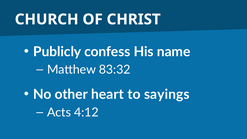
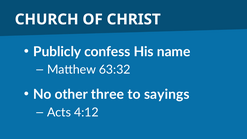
83:32: 83:32 -> 63:32 (115, 70)
heart: heart -> three (107, 94)
